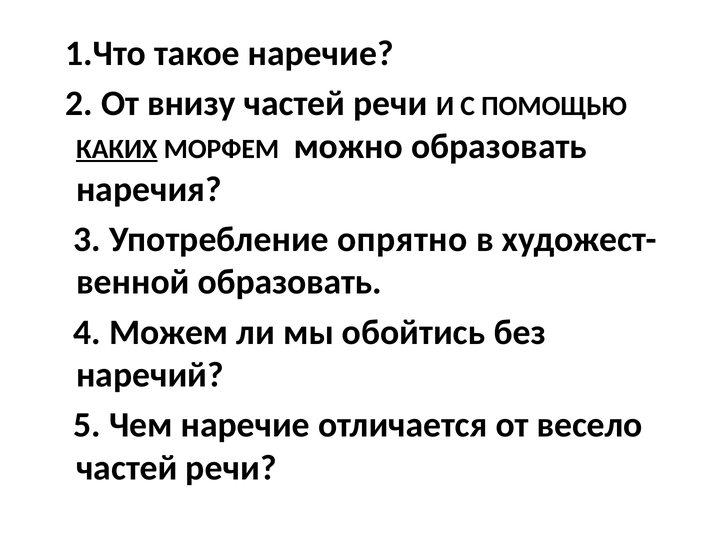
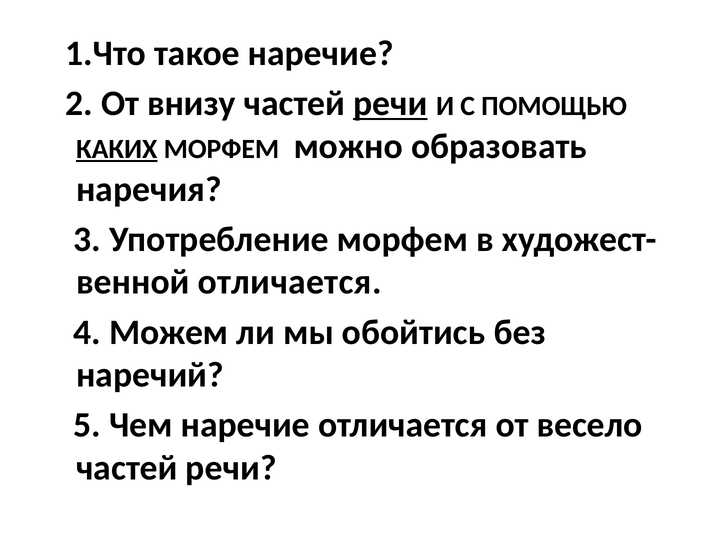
речи underline: none -> present (390, 103)
Употребление опрятно: опрятно -> морфем (403, 239)
образовать: образовать -> отличается (290, 282)
